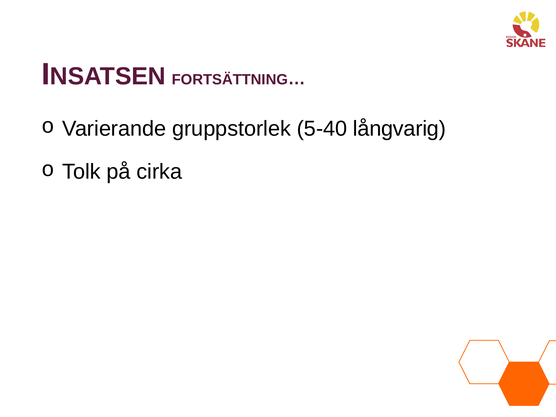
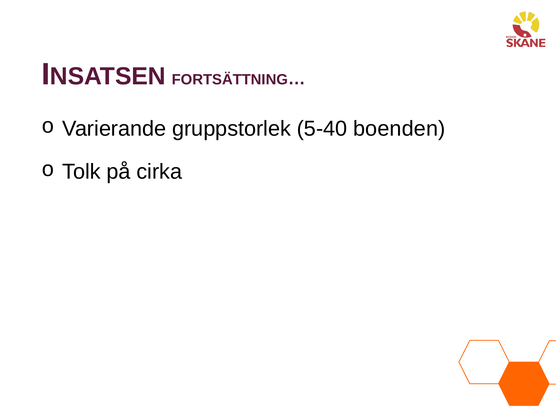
långvarig: långvarig -> boenden (399, 129)
